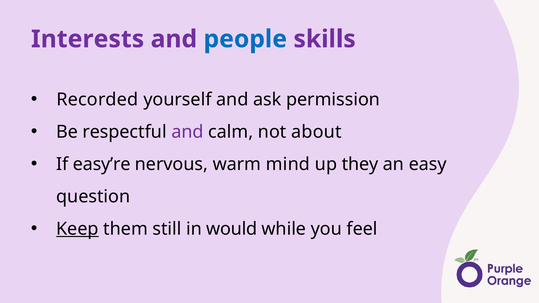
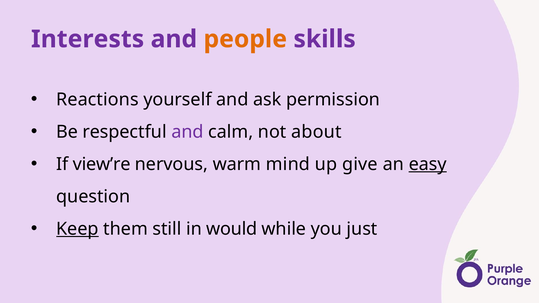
people colour: blue -> orange (245, 39)
Recorded: Recorded -> Reactions (97, 100)
easy’re: easy’re -> view’re (102, 164)
they: they -> give (360, 164)
easy underline: none -> present (428, 164)
feel: feel -> just (362, 229)
